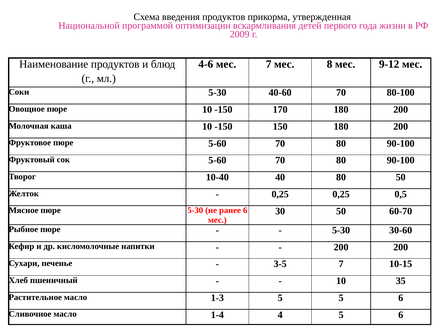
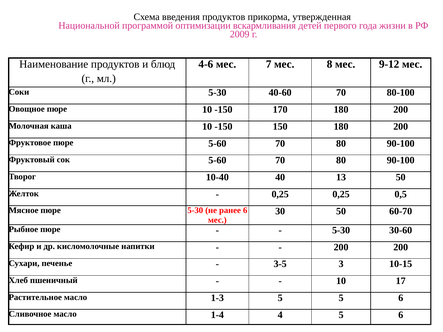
40 80: 80 -> 13 (341, 177)
3-5 7: 7 -> 3 (341, 264)
35: 35 -> 17 (401, 281)
